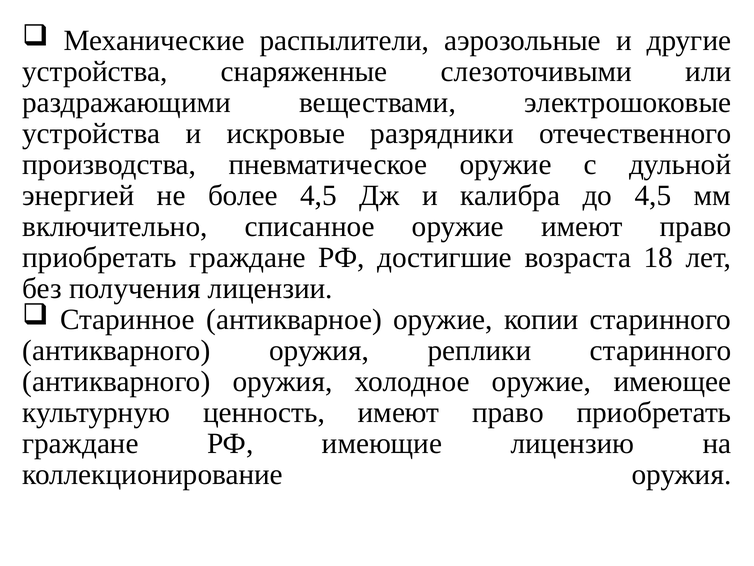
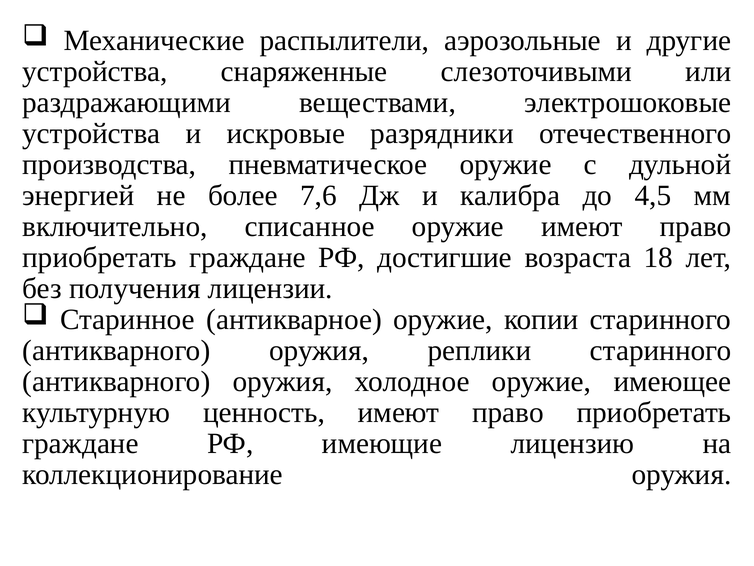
более 4,5: 4,5 -> 7,6 (319, 195)
